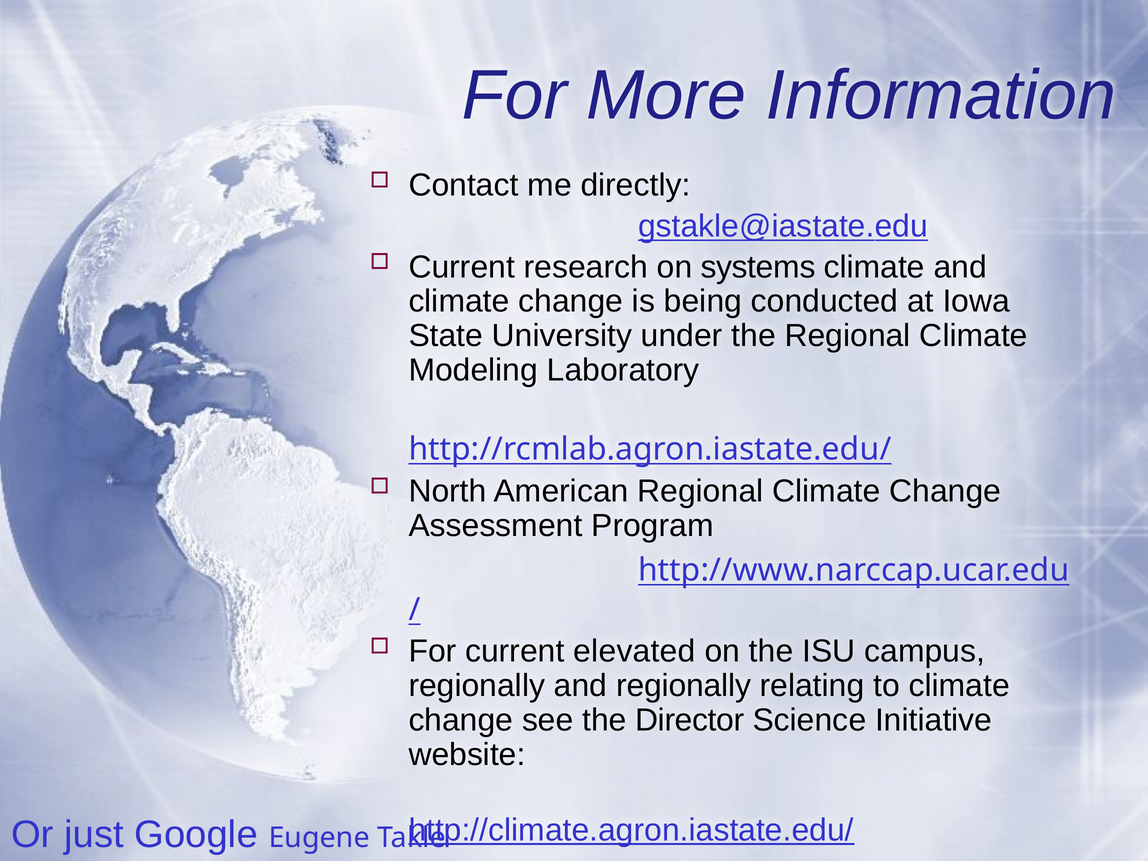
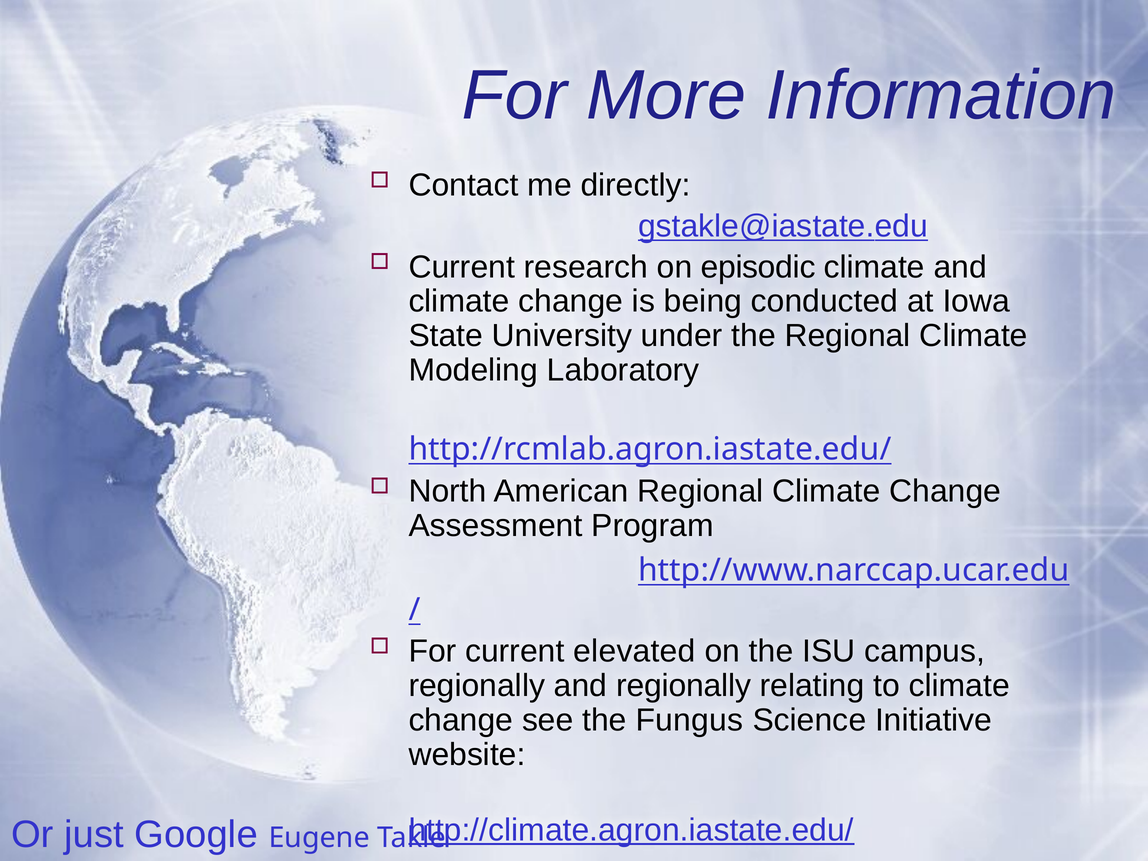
systems: systems -> episodic (758, 267)
Director: Director -> Fungus (689, 720)
